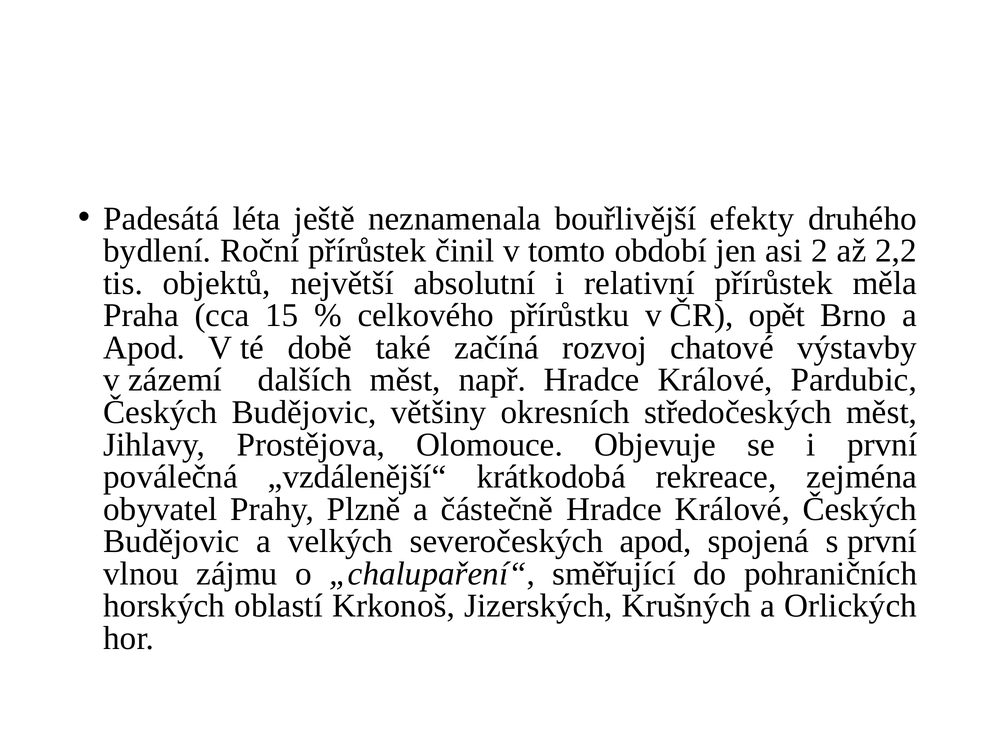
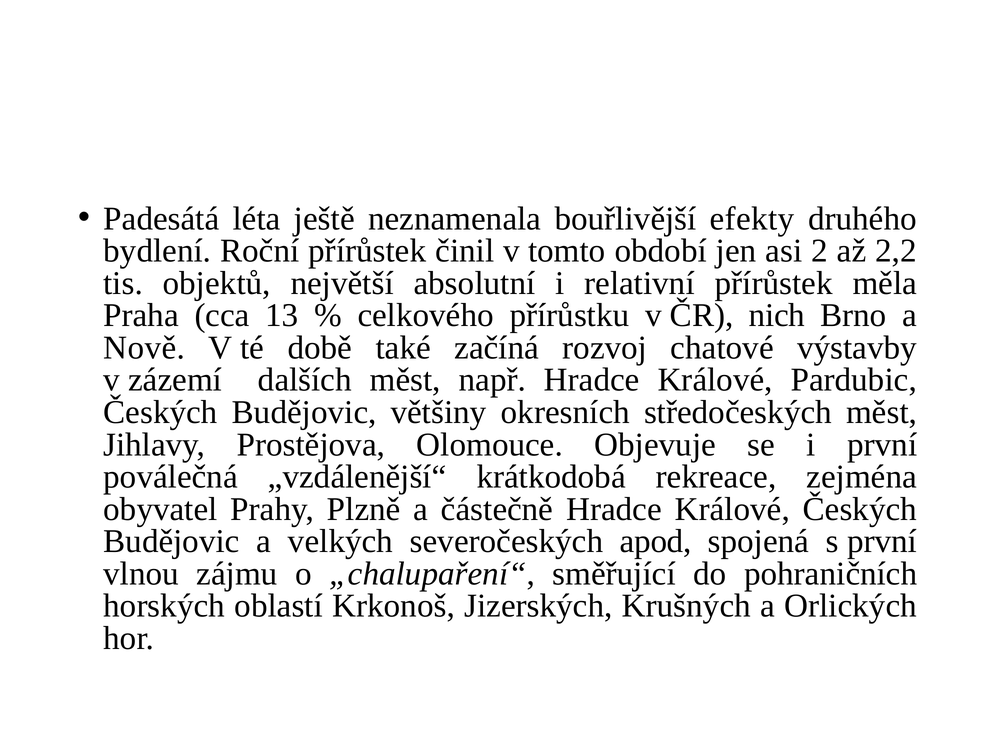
15: 15 -> 13 (282, 315)
opět: opět -> nich (777, 315)
Apod: Apod -> Nově (144, 348)
